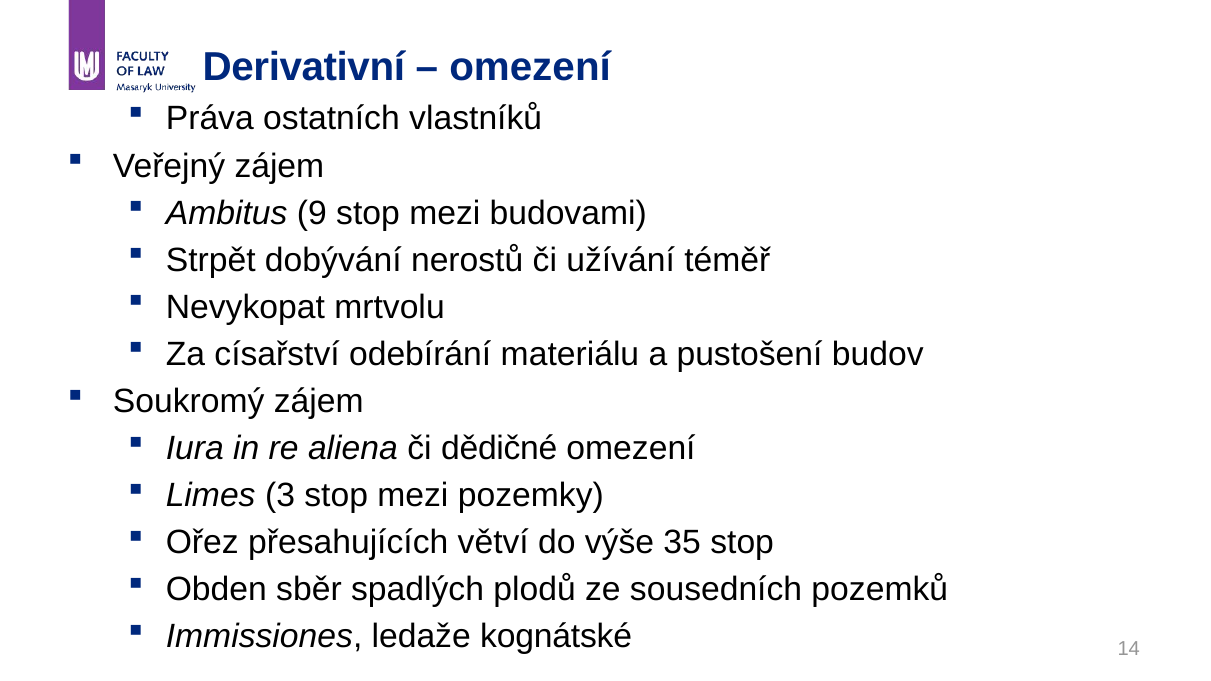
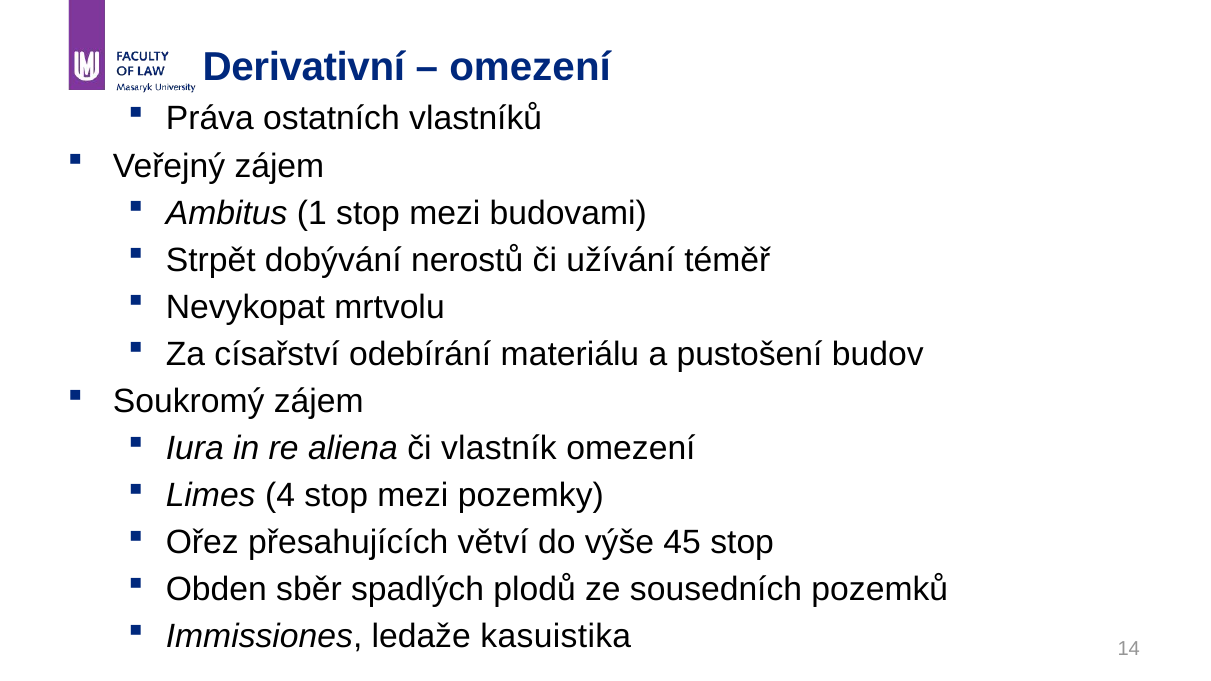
9: 9 -> 1 (312, 213)
dědičné: dědičné -> vlastník (499, 449)
3: 3 -> 4 (280, 496)
35: 35 -> 45 (682, 543)
kognátské: kognátské -> kasuistika (556, 637)
